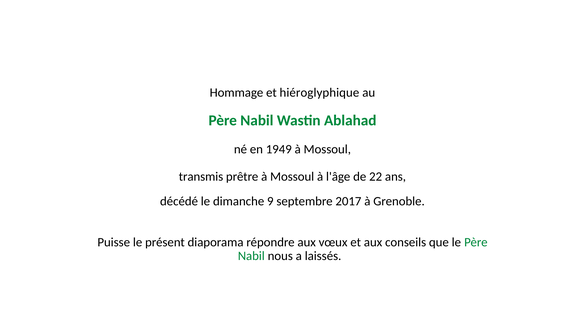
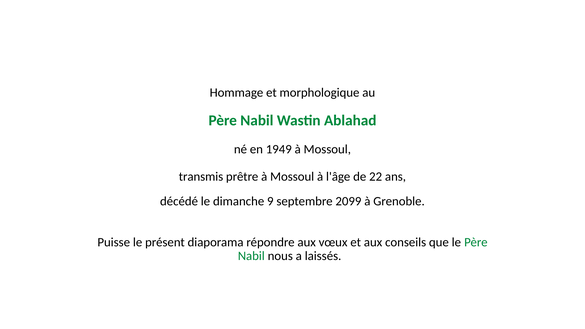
hiéroglyphique: hiéroglyphique -> morphologique (319, 93)
2017: 2017 -> 2099 (348, 201)
